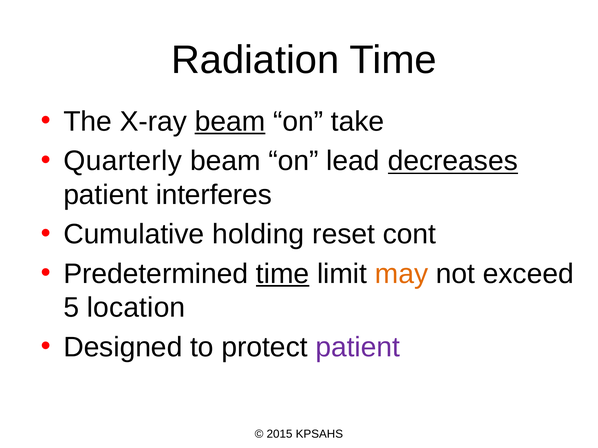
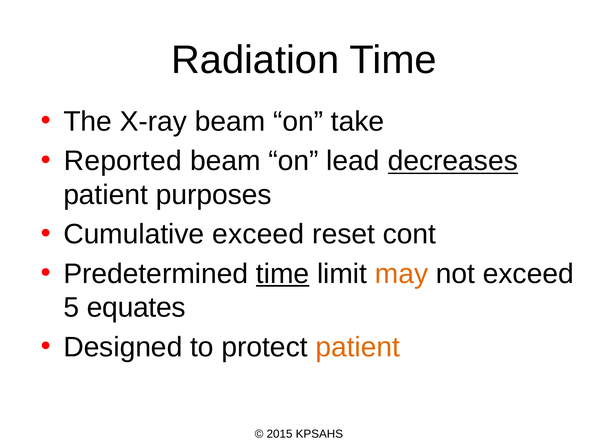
beam underline: present -> none (230, 122)
Quarterly: Quarterly -> Reported (123, 161)
interferes: interferes -> purposes (214, 195)
Cumulative holding: holding -> exceed (258, 235)
location: location -> equates (136, 308)
patient colour: purple -> orange (358, 347)
